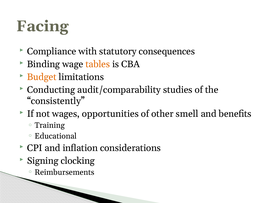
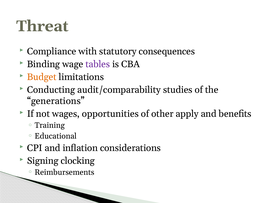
Facing: Facing -> Threat (42, 26)
tables colour: orange -> purple (98, 64)
consistently: consistently -> generations (56, 101)
smell: smell -> apply (187, 114)
